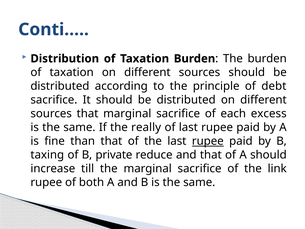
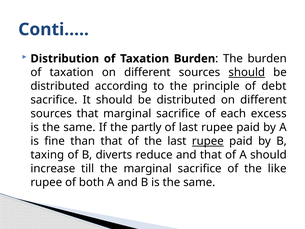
should underline: none -> present (247, 72)
really: really -> partly (146, 127)
private: private -> diverts (114, 155)
link: link -> like (277, 168)
